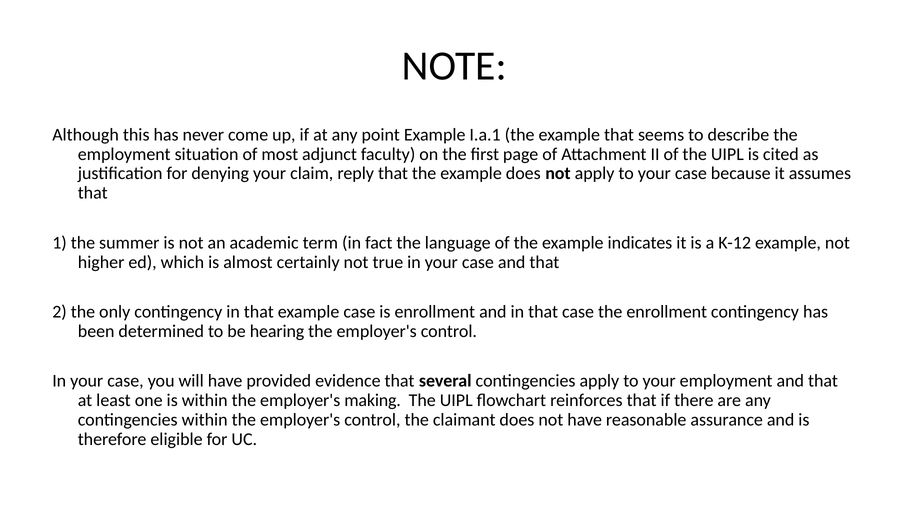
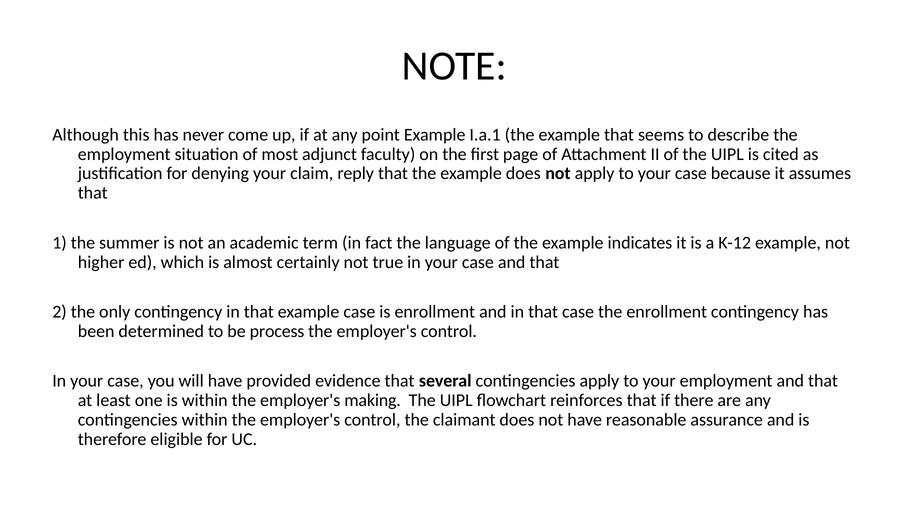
hearing: hearing -> process (277, 331)
